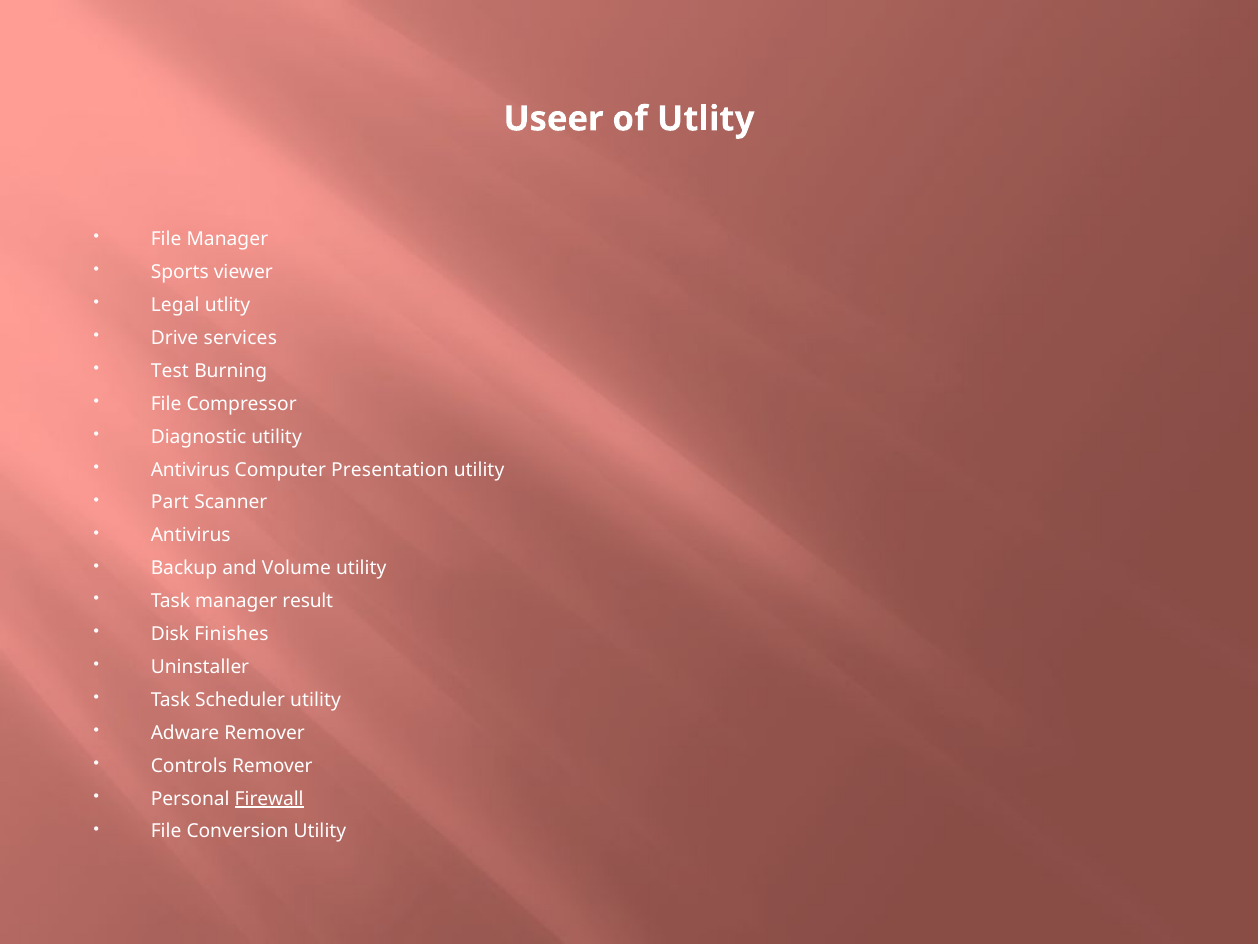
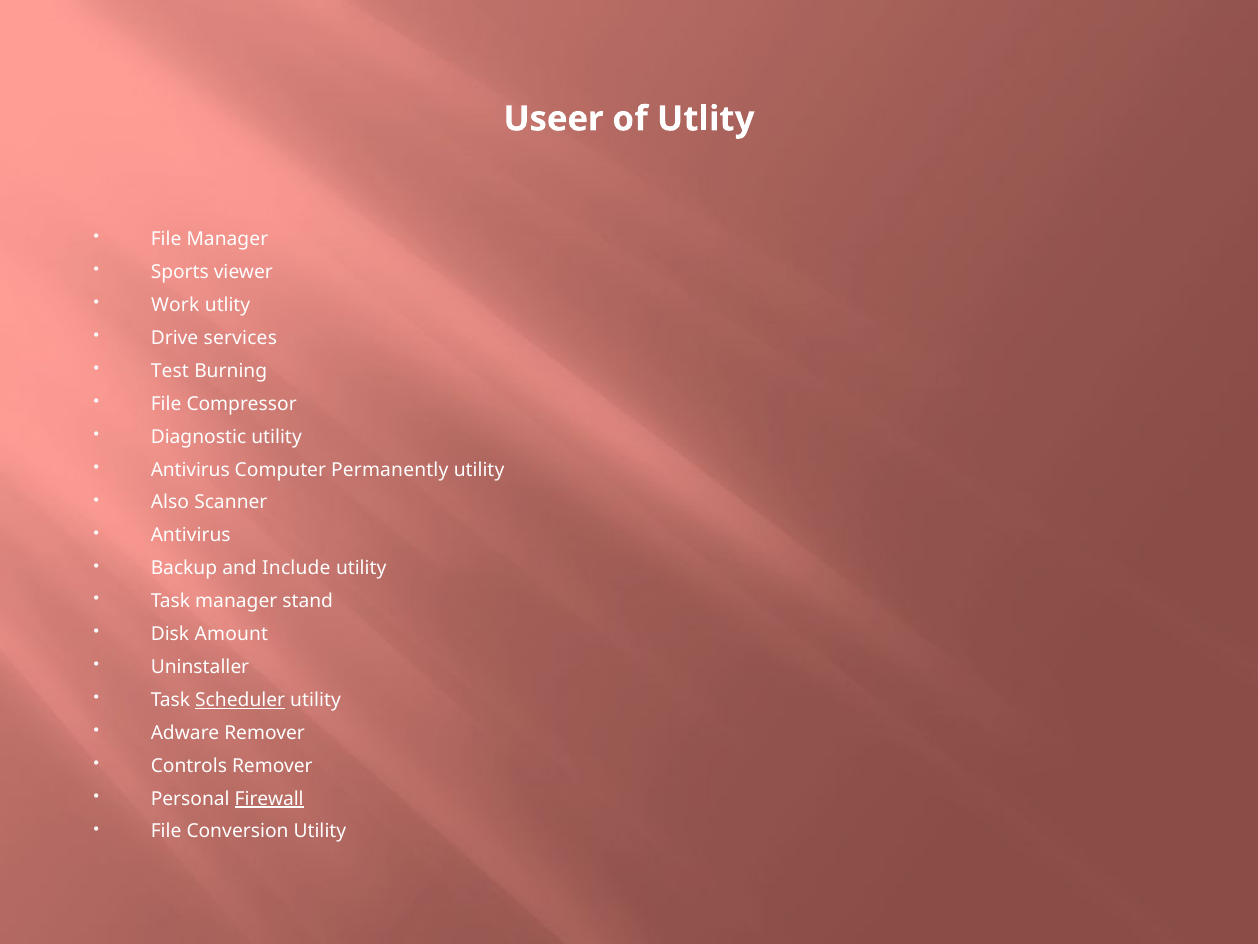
Legal: Legal -> Work (175, 305)
Presentation: Presentation -> Permanently (390, 469)
Part: Part -> Also (170, 502)
Volume: Volume -> Include (296, 568)
result: result -> stand (308, 601)
Finishes: Finishes -> Amount (231, 634)
Scheduler underline: none -> present (240, 700)
